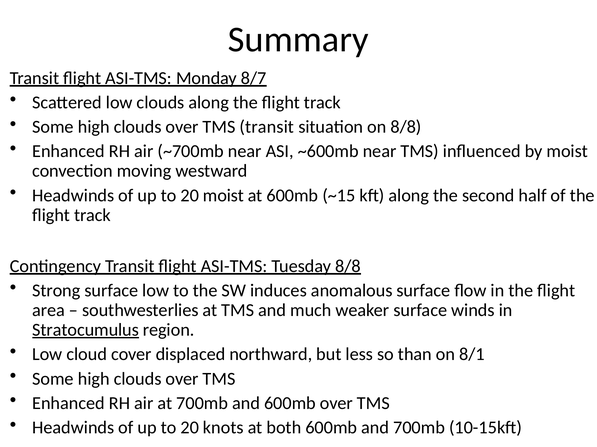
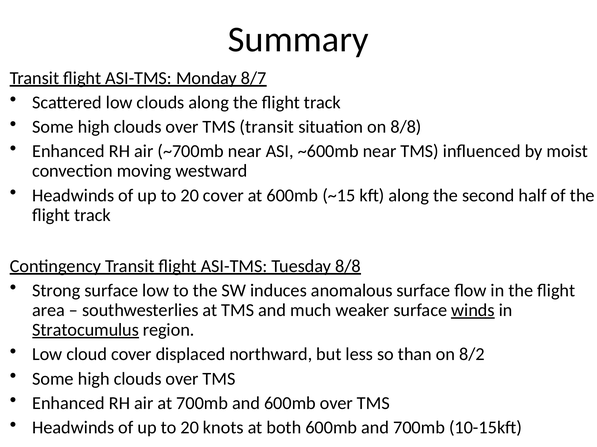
20 moist: moist -> cover (223, 196)
winds underline: none -> present (473, 311)
8/1: 8/1 -> 8/2 (472, 355)
